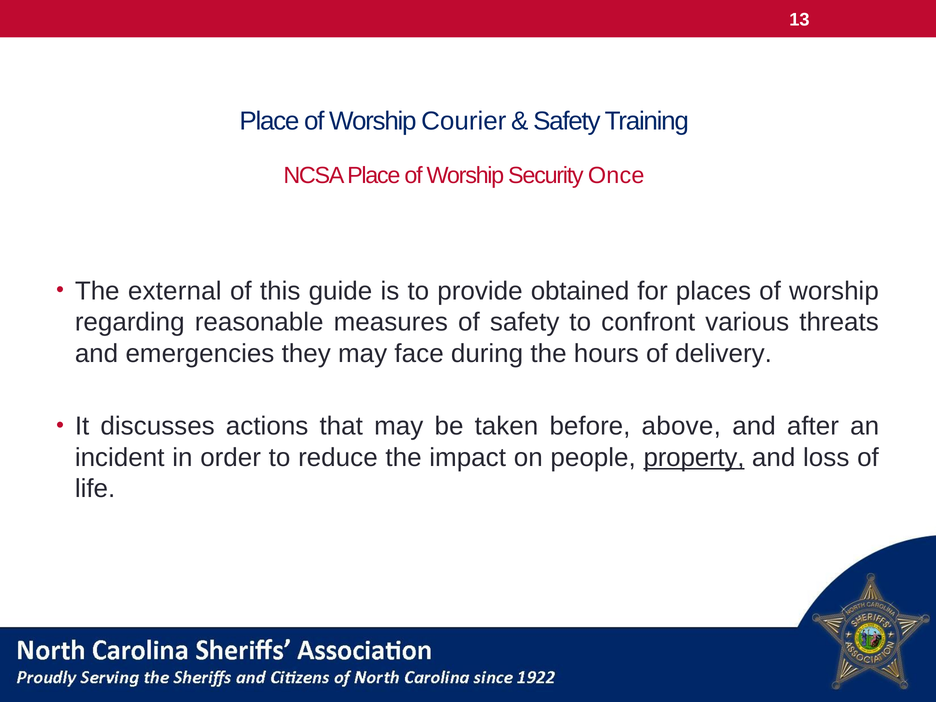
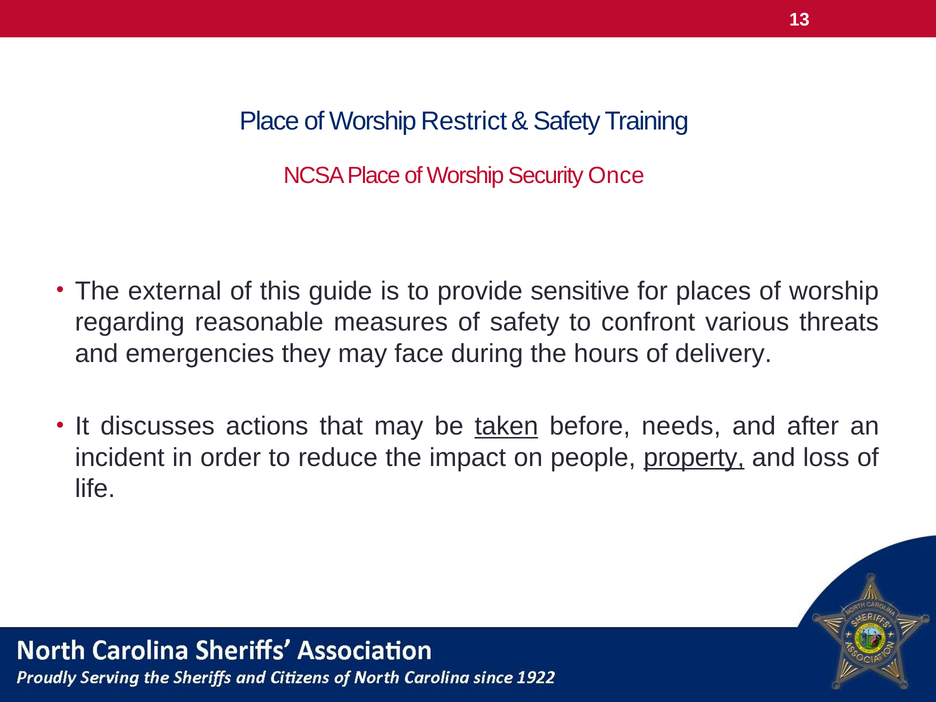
Courier: Courier -> Restrict (464, 121)
obtained: obtained -> sensitive (580, 291)
taken underline: none -> present (506, 426)
above: above -> needs (681, 426)
